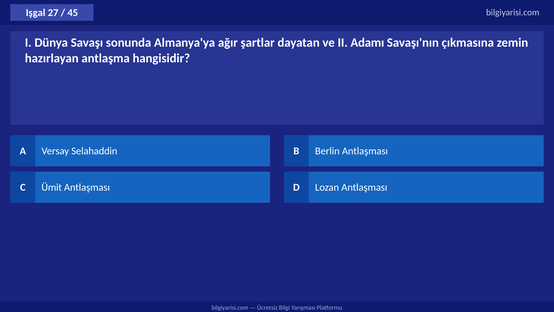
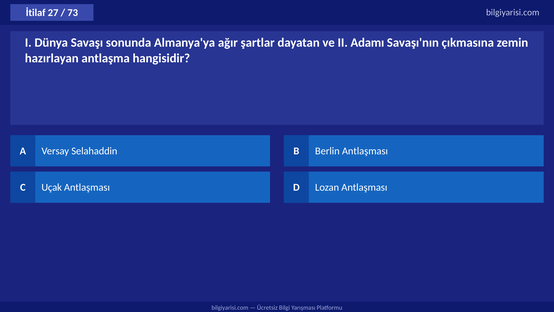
Işgal: Işgal -> İtilaf (36, 13)
45: 45 -> 73 (73, 13)
Ümit: Ümit -> Uçak (52, 187)
